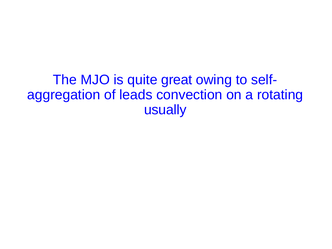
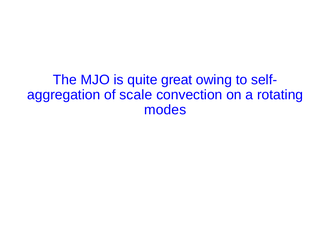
leads: leads -> scale (136, 95)
usually: usually -> modes (165, 110)
